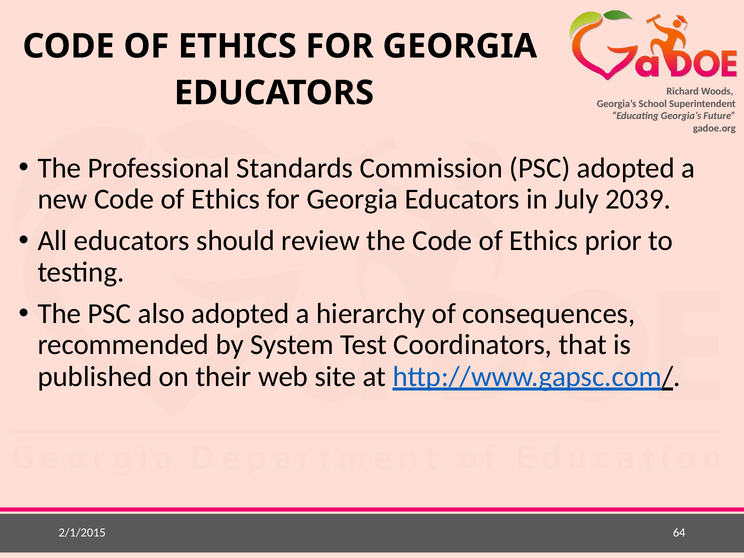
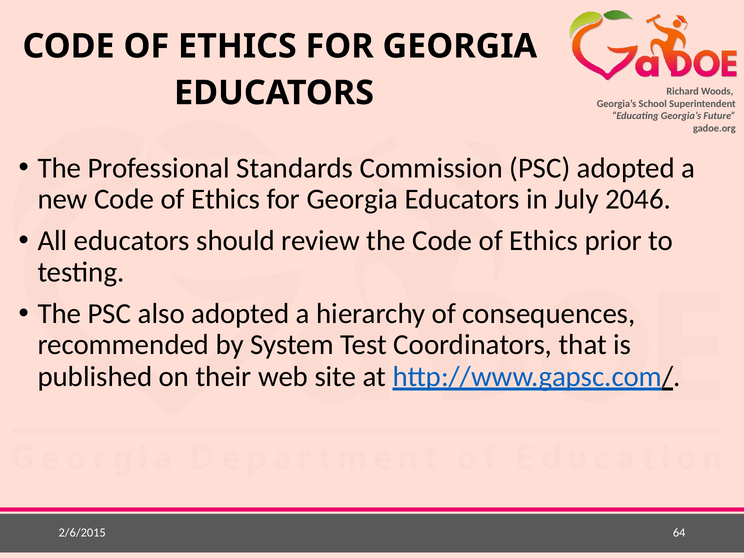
2039: 2039 -> 2046 (638, 199)
2/1/2015: 2/1/2015 -> 2/6/2015 (82, 533)
